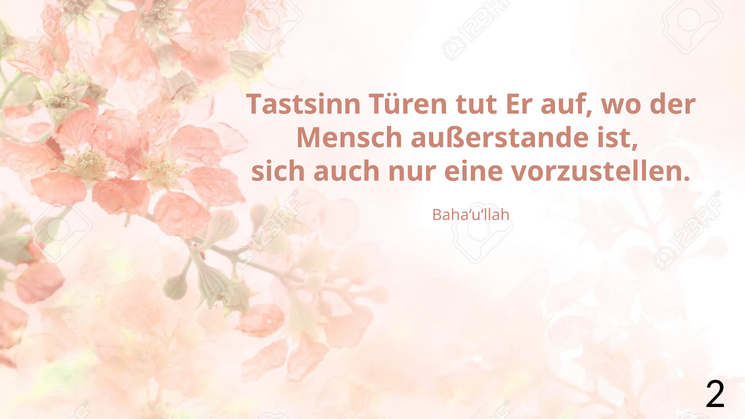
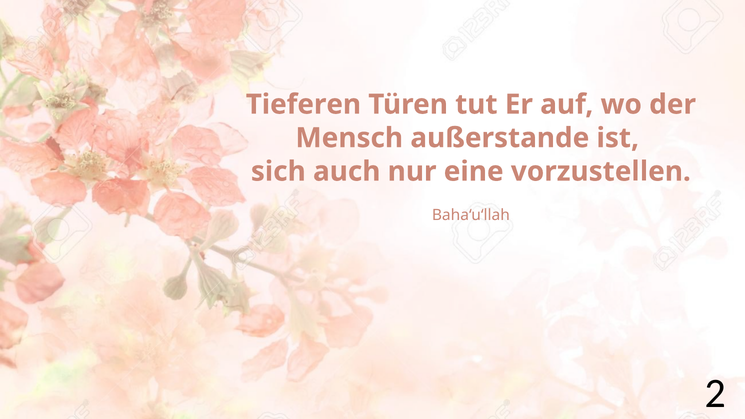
Tastsinn: Tastsinn -> Tieferen (303, 104)
